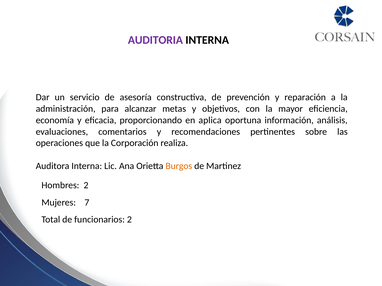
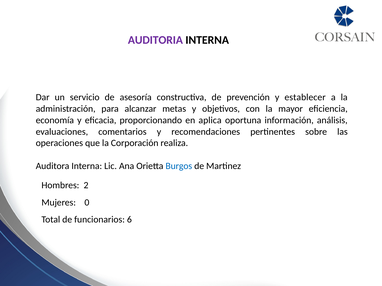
reparación: reparación -> establecer (305, 98)
Burgos colour: orange -> blue (179, 166)
7: 7 -> 0 (87, 203)
funcionarios 2: 2 -> 6 (129, 220)
